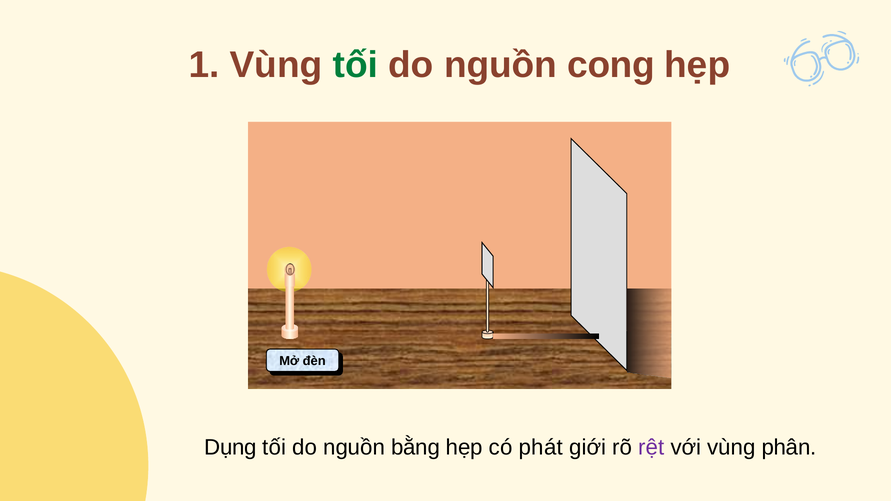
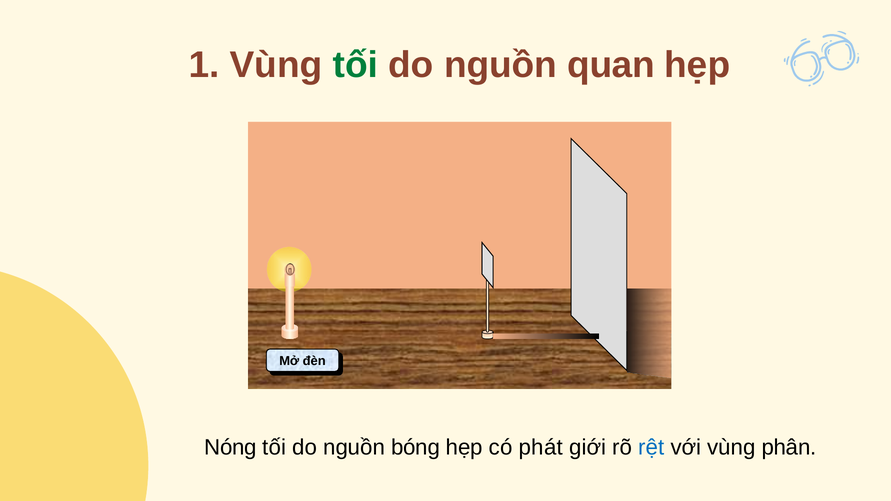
cong: cong -> quan (611, 65)
Dụng: Dụng -> Nóng (231, 448)
bằng: bằng -> bóng (415, 448)
rệt colour: purple -> blue (651, 448)
